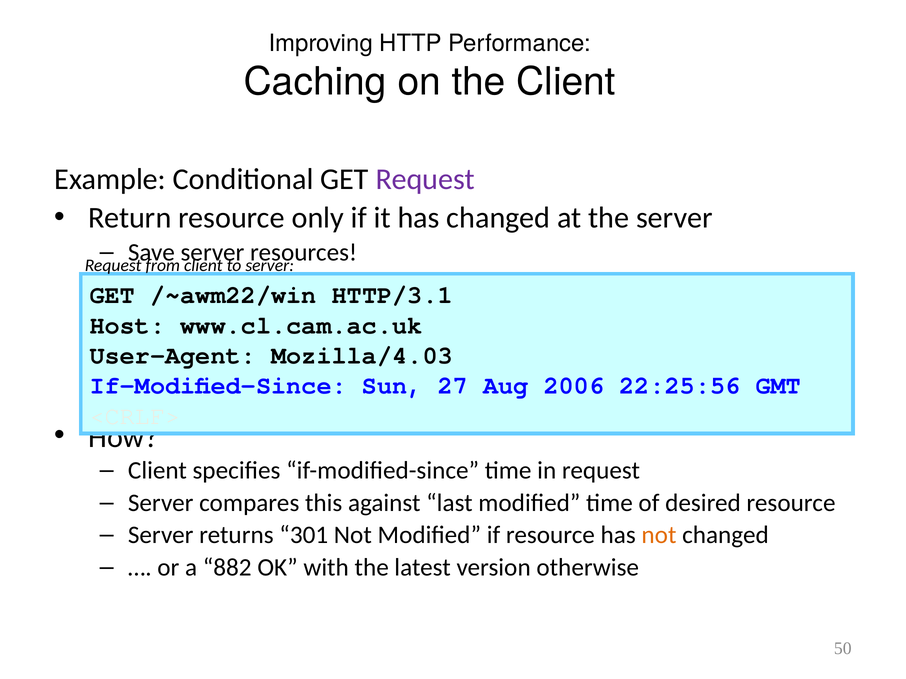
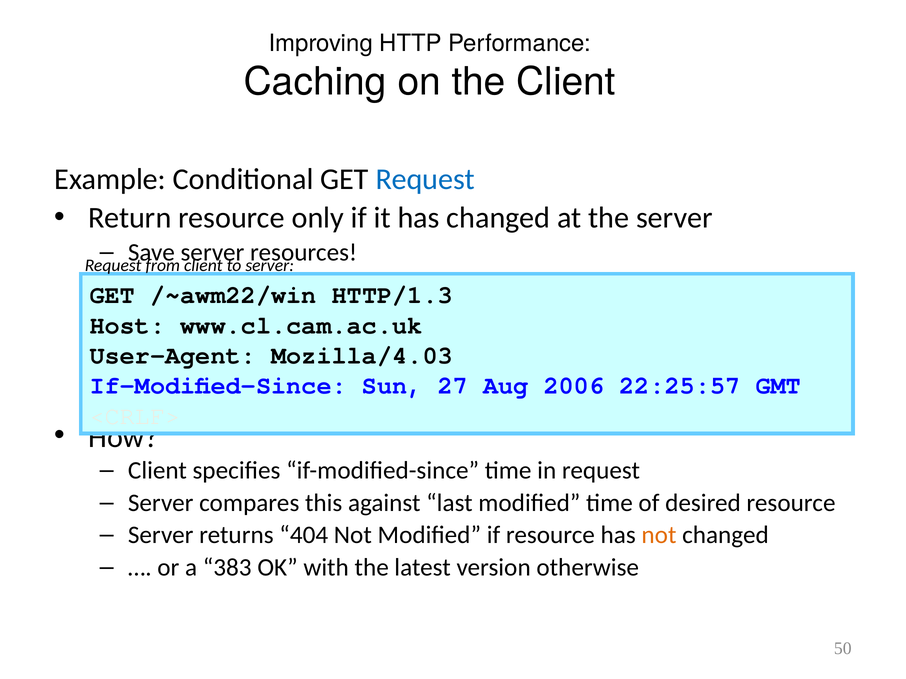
Request colour: purple -> blue (425, 179)
HTTP/3.1: HTTP/3.1 -> HTTP/1.3 (392, 295)
22:25:56: 22:25:56 -> 22:25:57 (680, 386)
301: 301 -> 404 (304, 535)
882: 882 -> 383 (227, 568)
